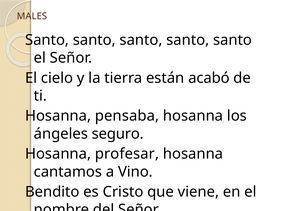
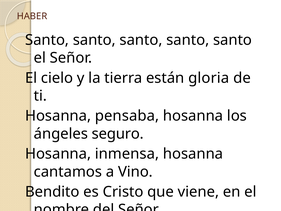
MALES: MALES -> HABER (32, 16)
acabó: acabó -> gloria (209, 78)
profesar: profesar -> inmensa (127, 154)
